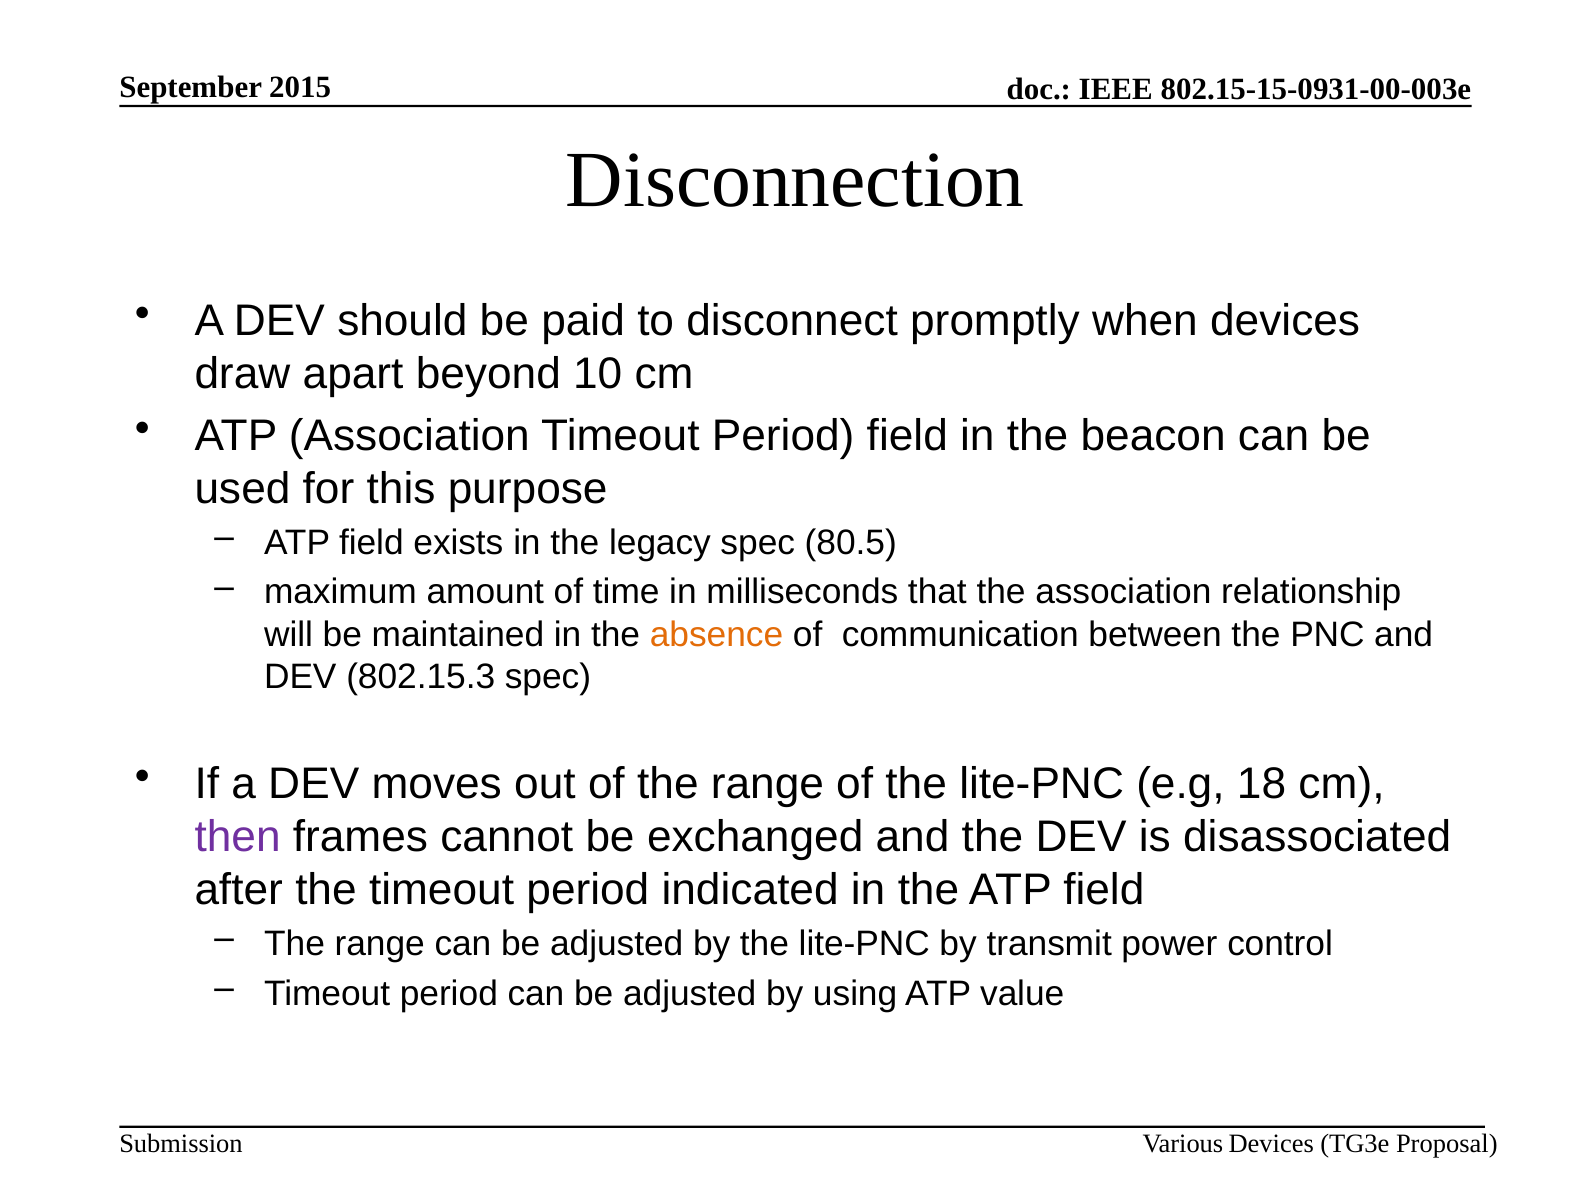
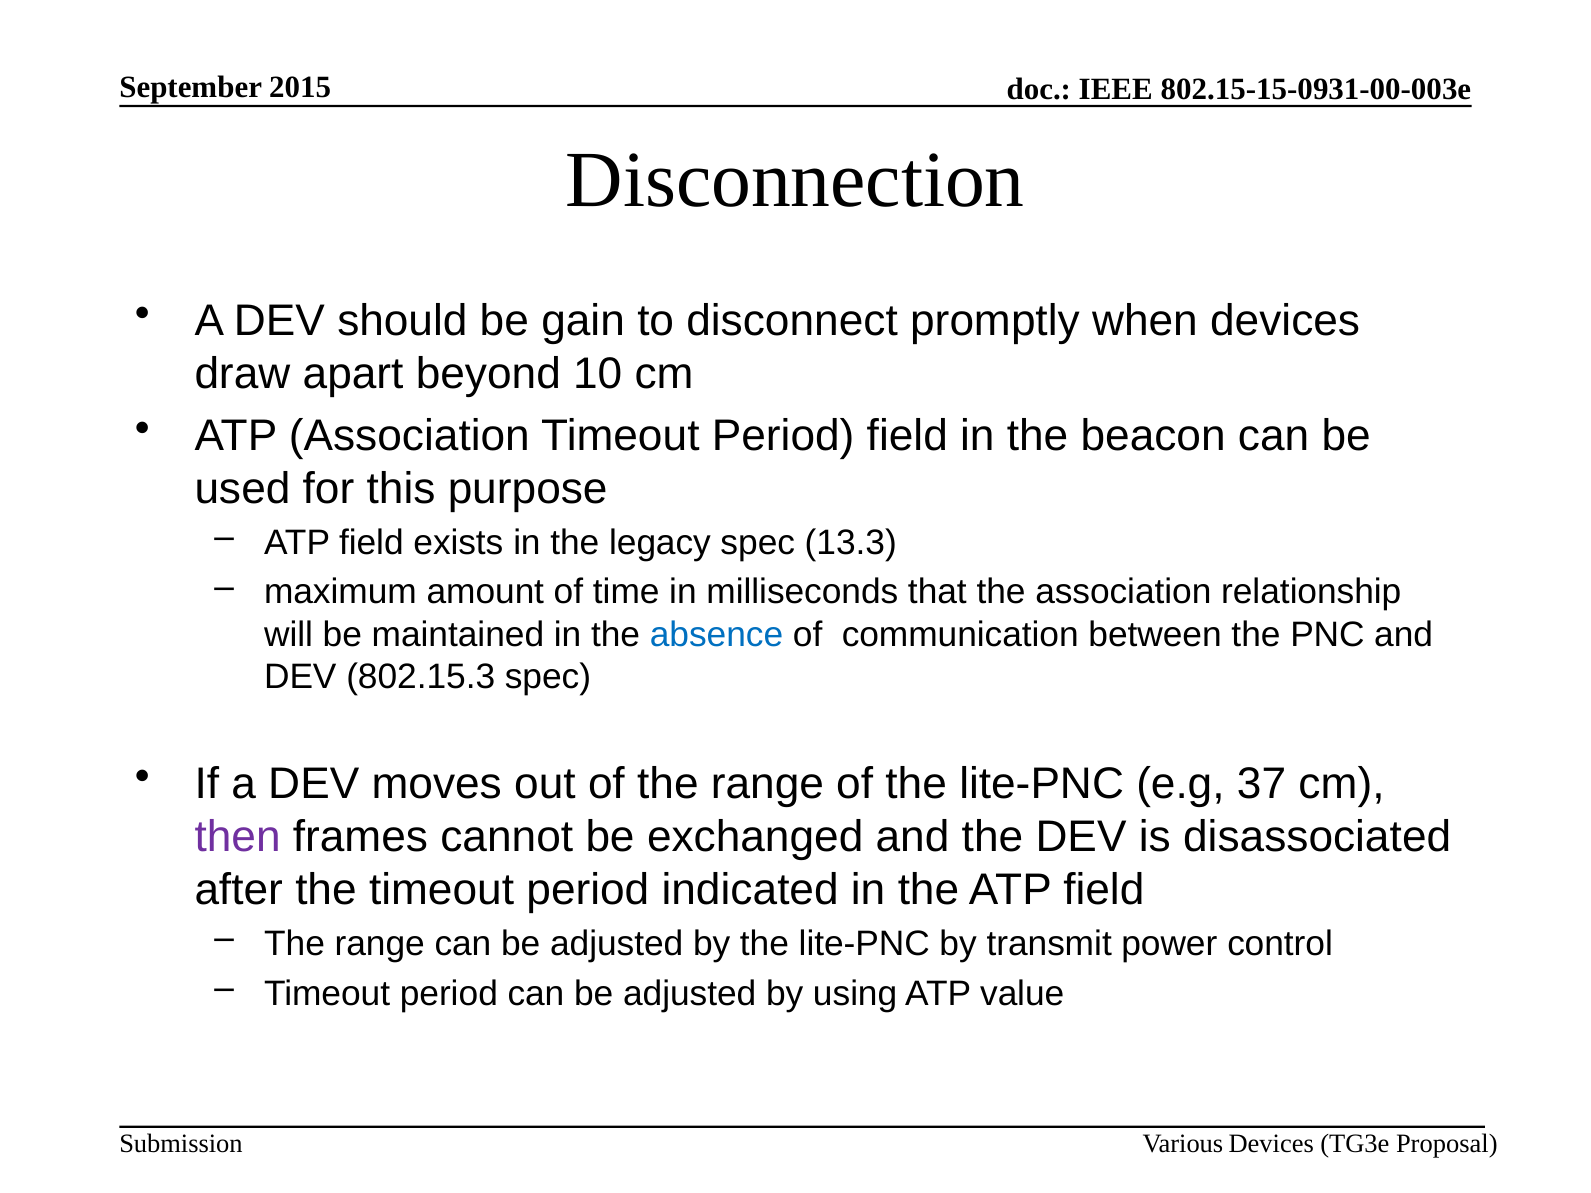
paid: paid -> gain (583, 321)
80.5: 80.5 -> 13.3 (851, 543)
absence colour: orange -> blue (717, 635)
18: 18 -> 37 (1262, 784)
